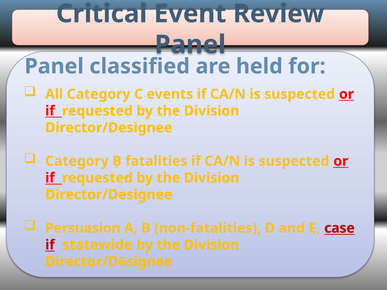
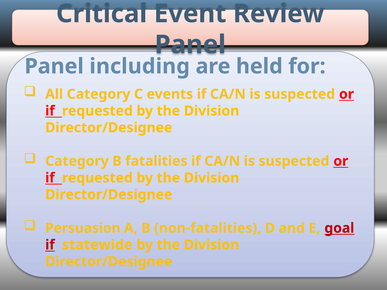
classified: classified -> including (140, 66)
case: case -> goal (339, 228)
